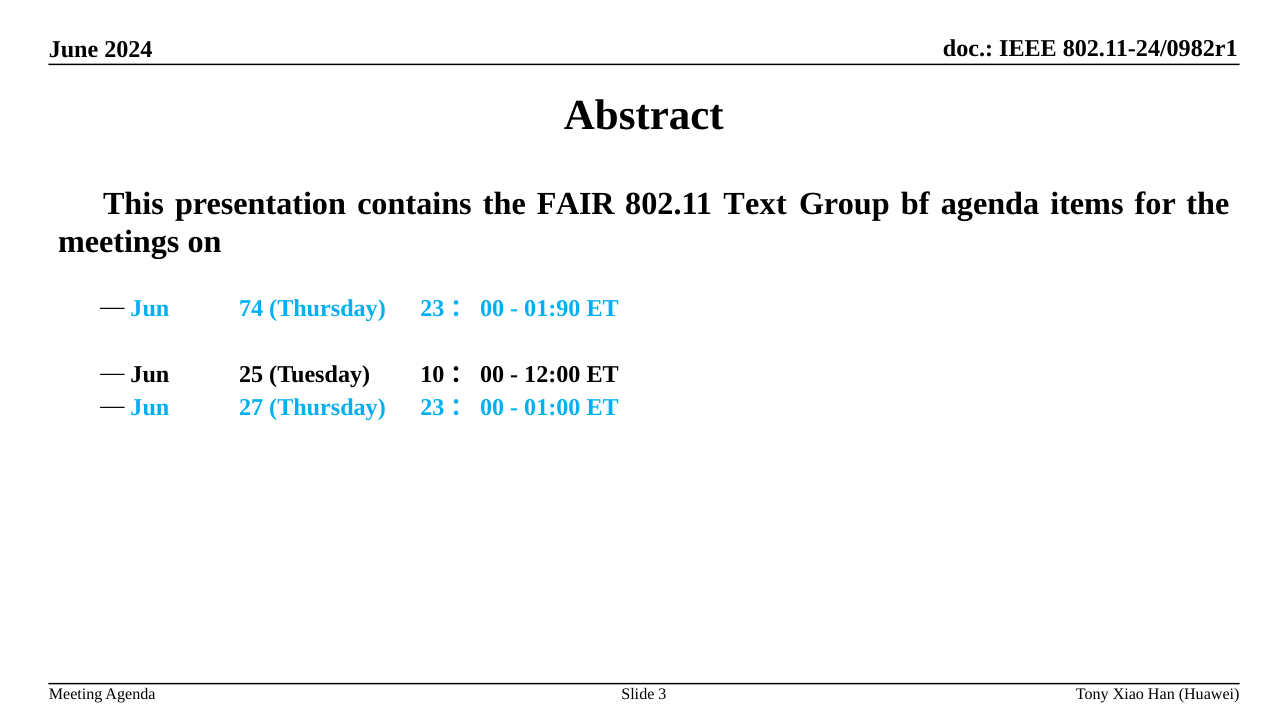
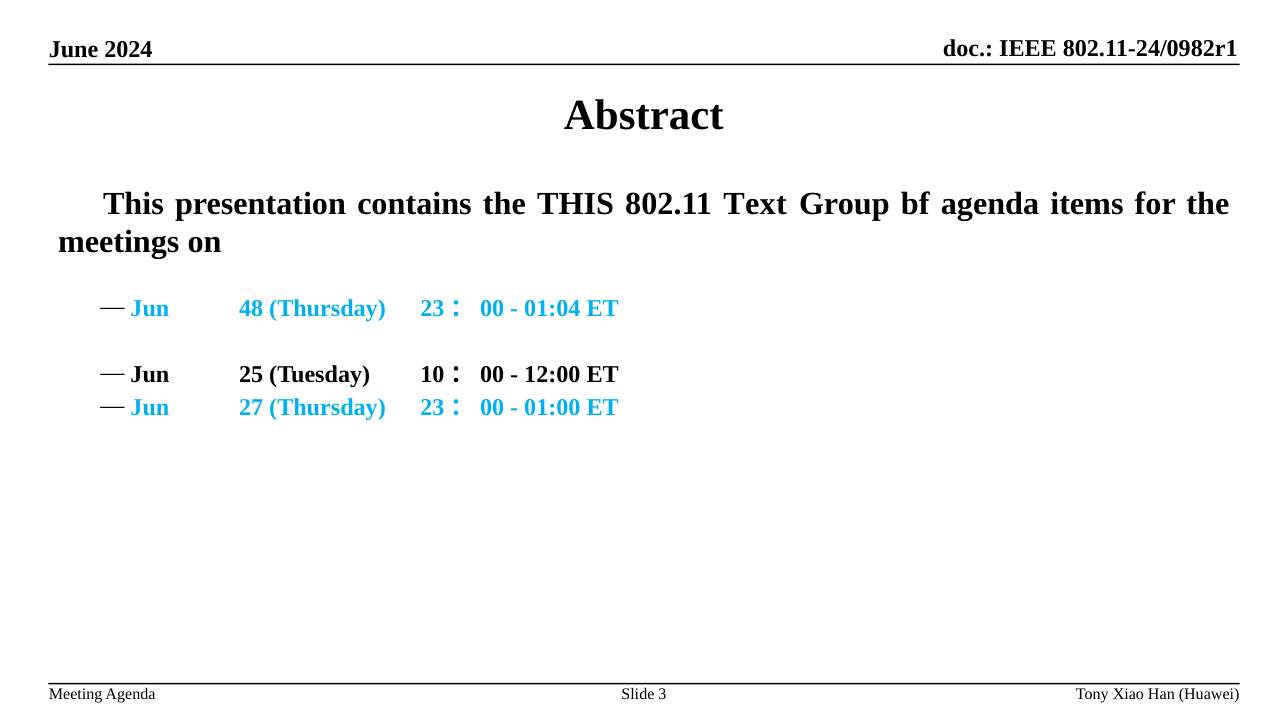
the FAIR: FAIR -> THIS (576, 204)
74: 74 -> 48 (251, 308)
01:90: 01:90 -> 01:04 (552, 308)
